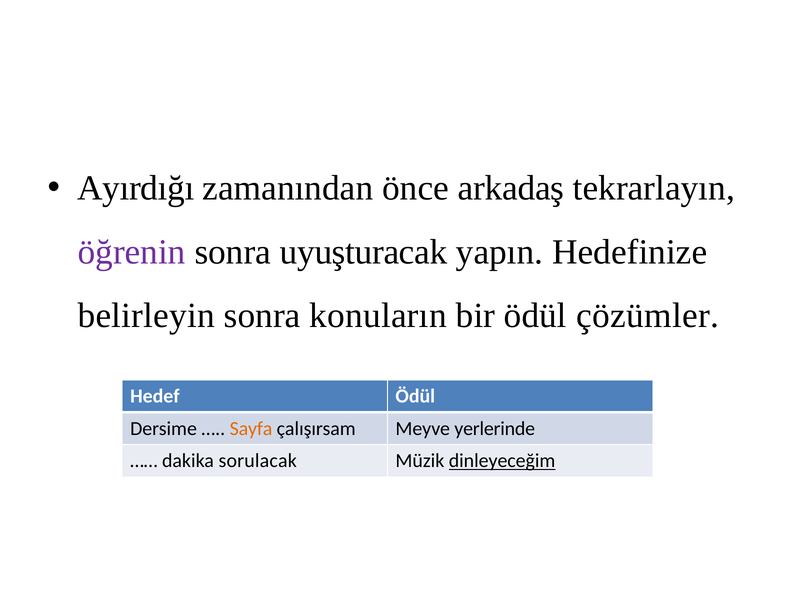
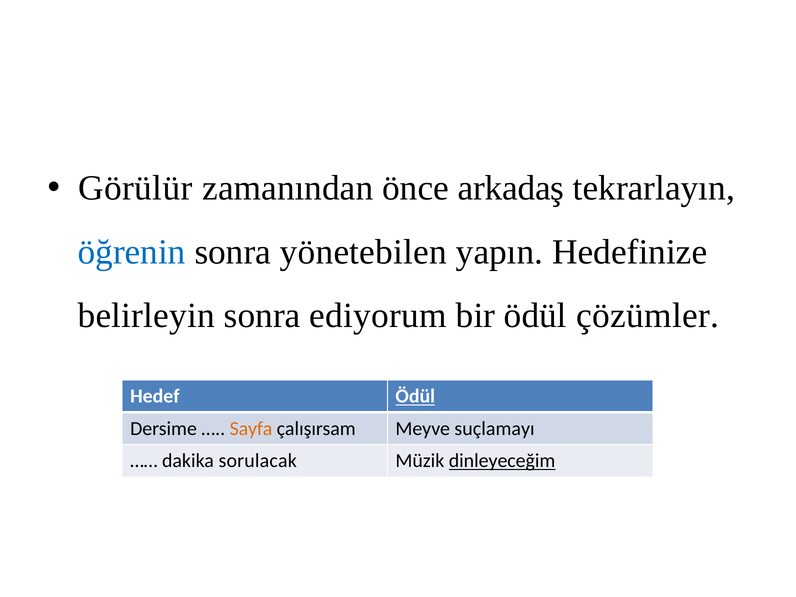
Ayırdığı: Ayırdığı -> Görülür (135, 188)
öğrenin colour: purple -> blue (132, 252)
uyuşturacak: uyuşturacak -> yönetebilen (363, 252)
konuların: konuların -> ediyorum (378, 316)
Ödül underline: none -> present (415, 396)
yerlerinde: yerlerinde -> suçlamayı (495, 429)
